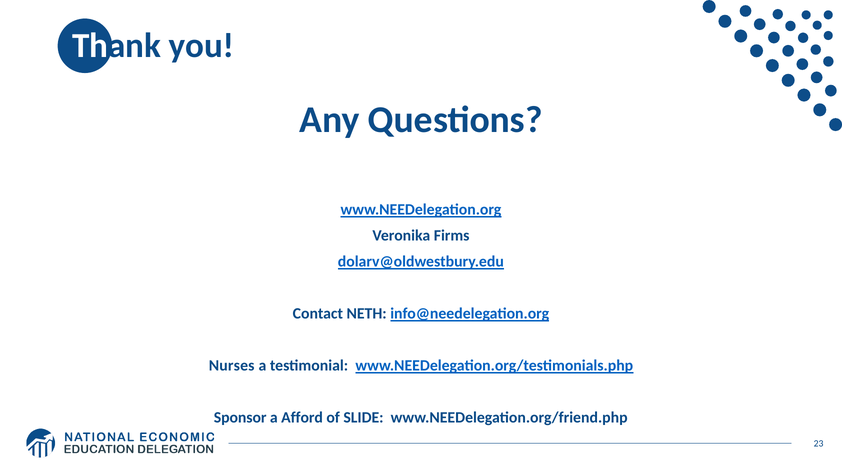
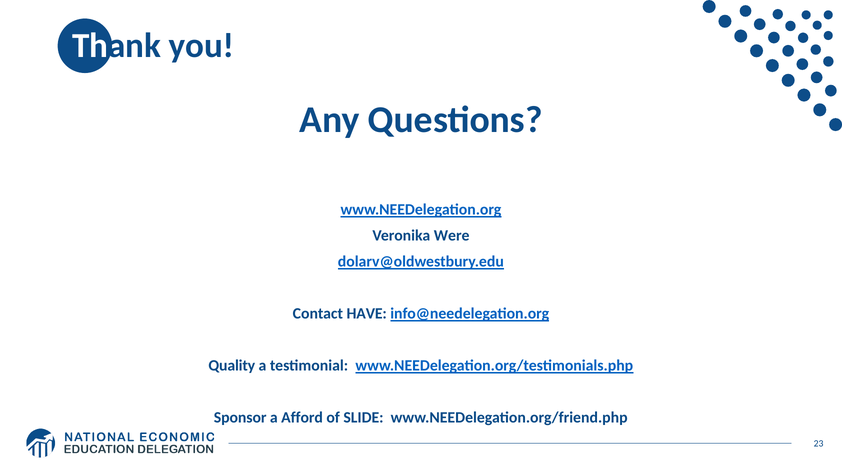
Firms: Firms -> Were (452, 235)
NETH: NETH -> HAVE (367, 313)
Nurses: Nurses -> Quality (232, 365)
